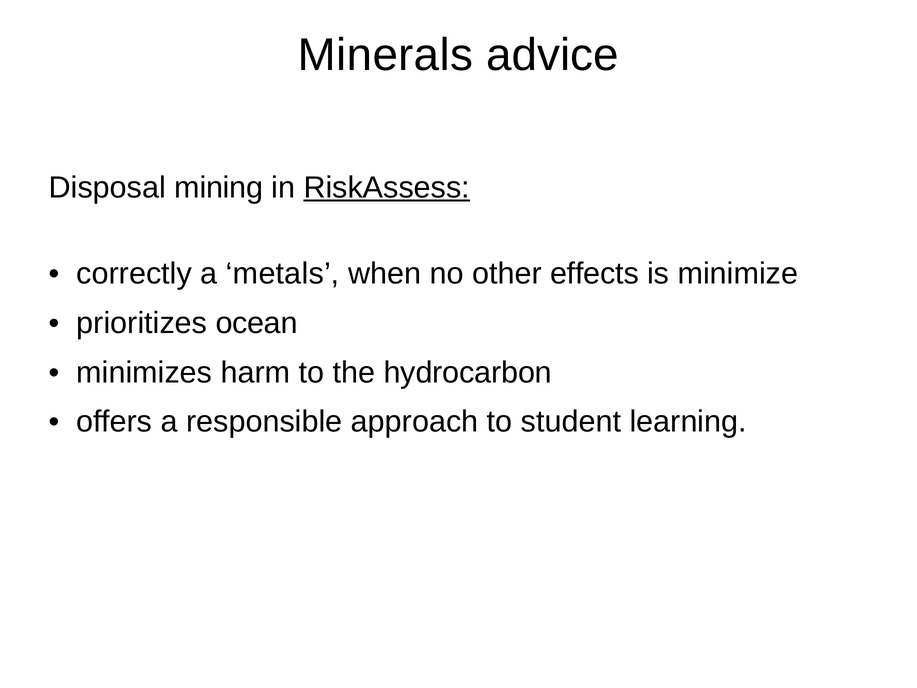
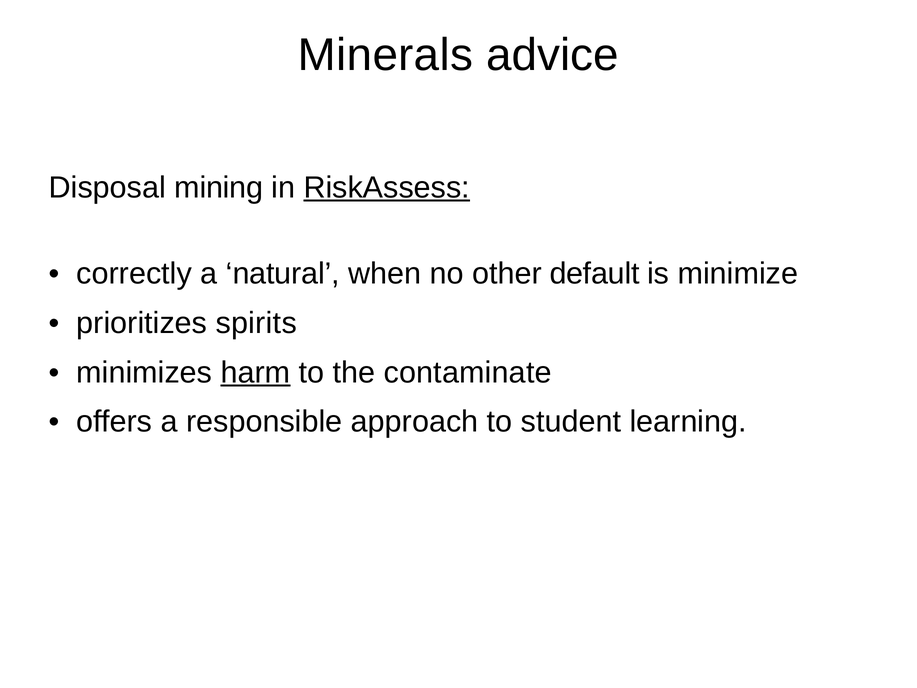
metals: metals -> natural (283, 273)
effects: effects -> default (595, 273)
ocean: ocean -> spirits (256, 323)
harm underline: none -> present (256, 372)
hydrocarbon: hydrocarbon -> contaminate (468, 372)
